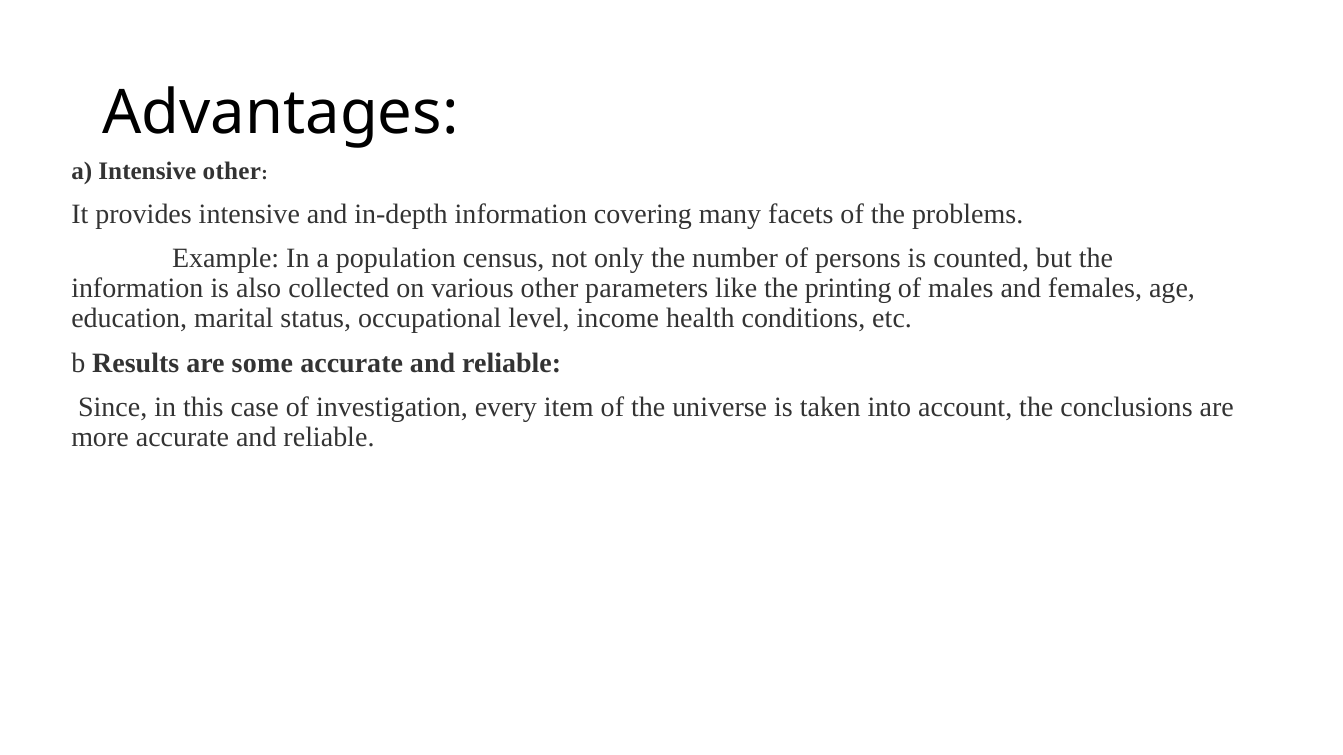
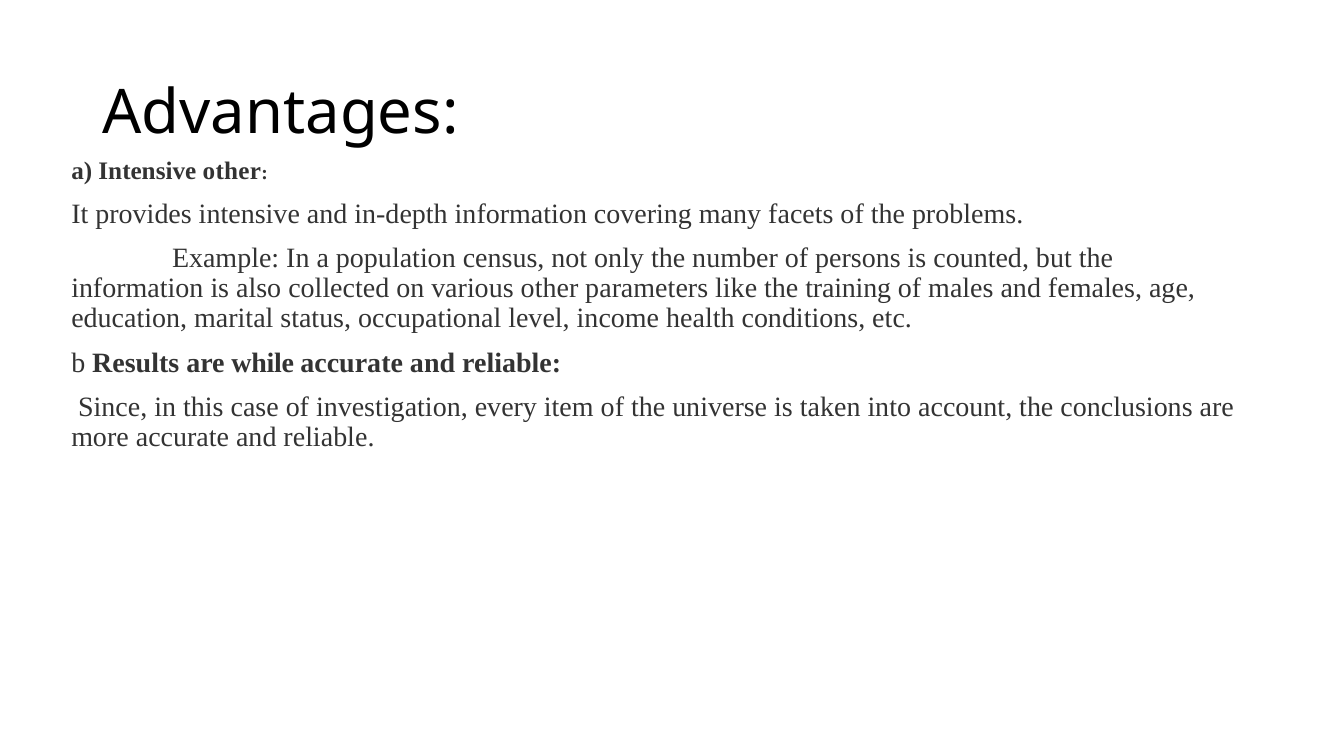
printing: printing -> training (848, 289)
some: some -> while (263, 363)
